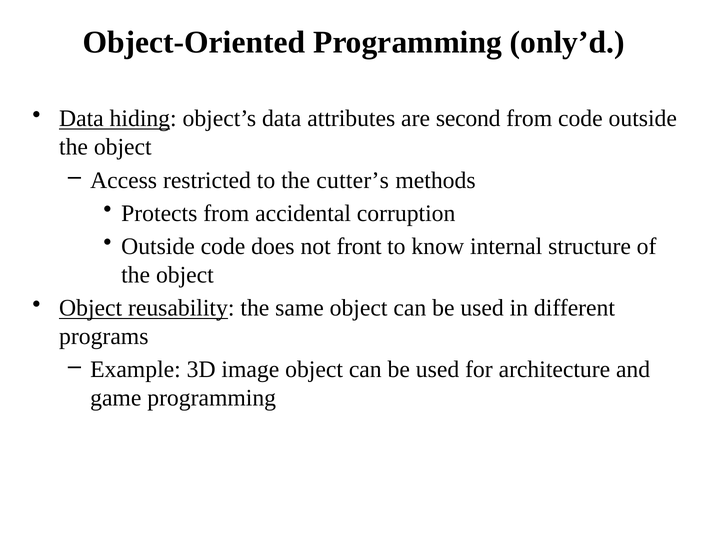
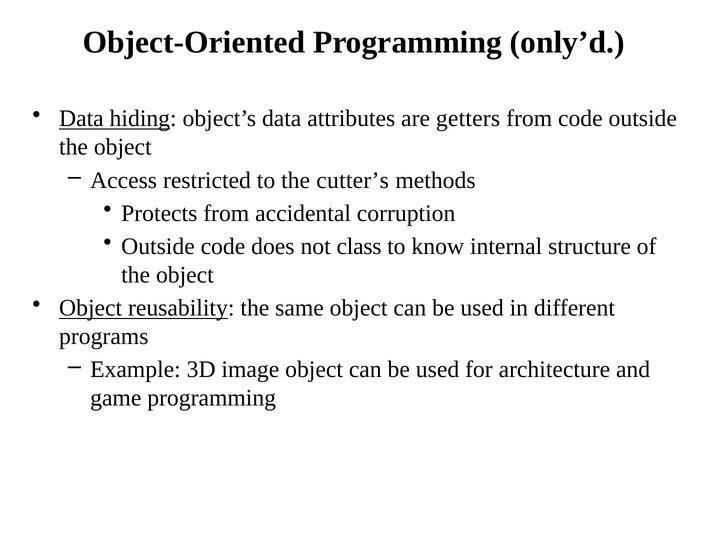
second: second -> getters (468, 119)
front: front -> class (359, 246)
